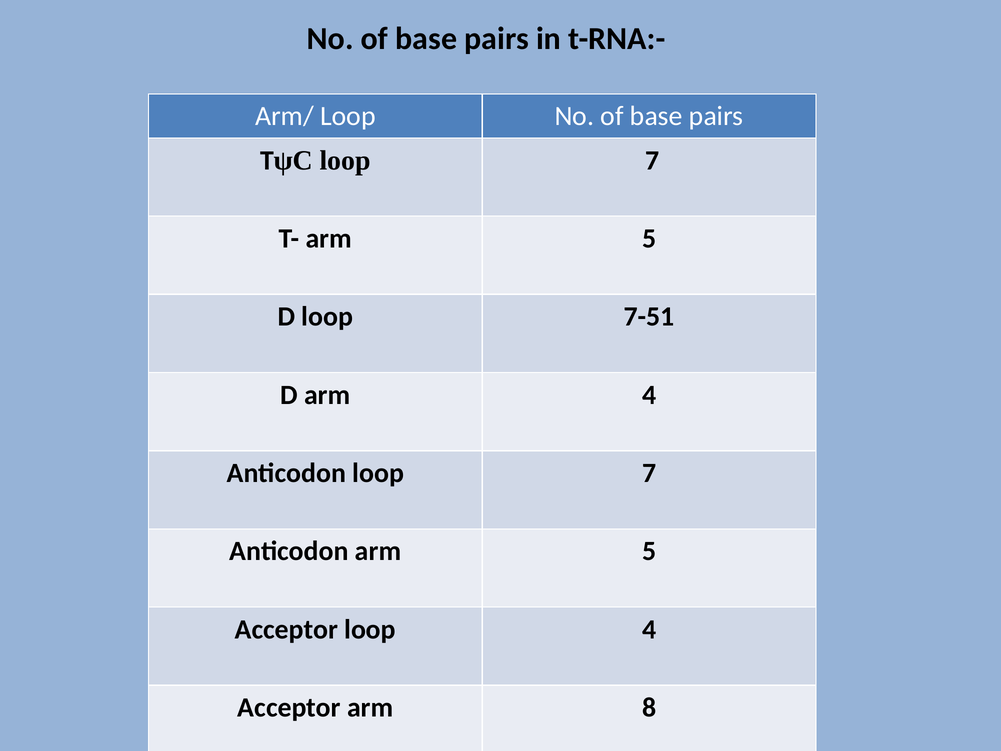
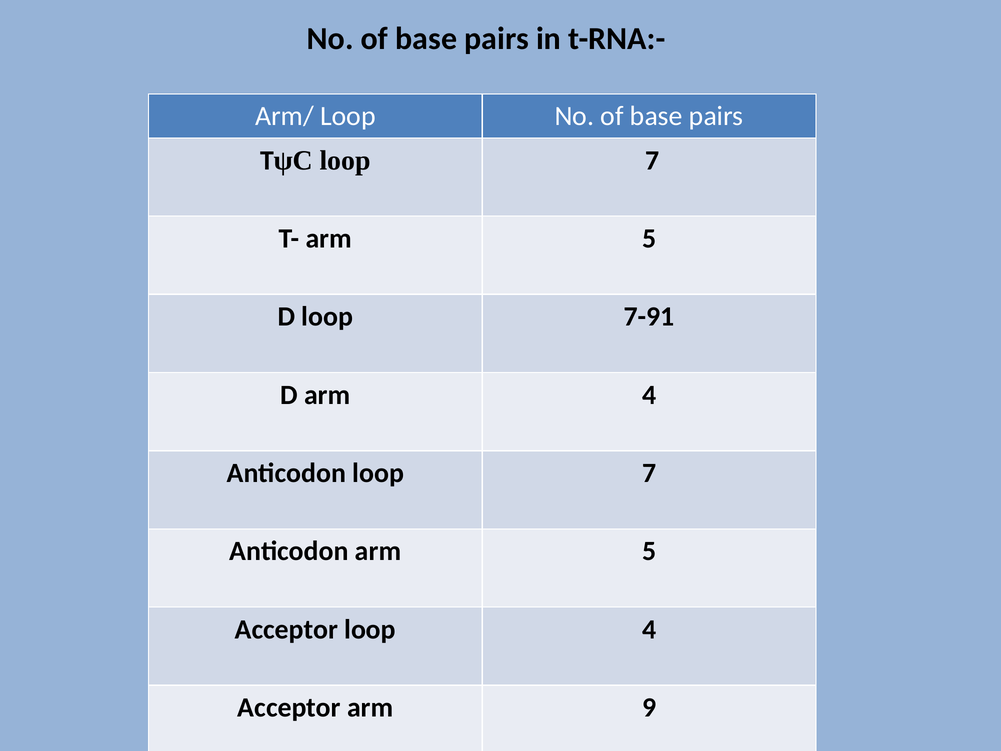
7-51: 7-51 -> 7-91 (649, 317)
8: 8 -> 9 (649, 707)
